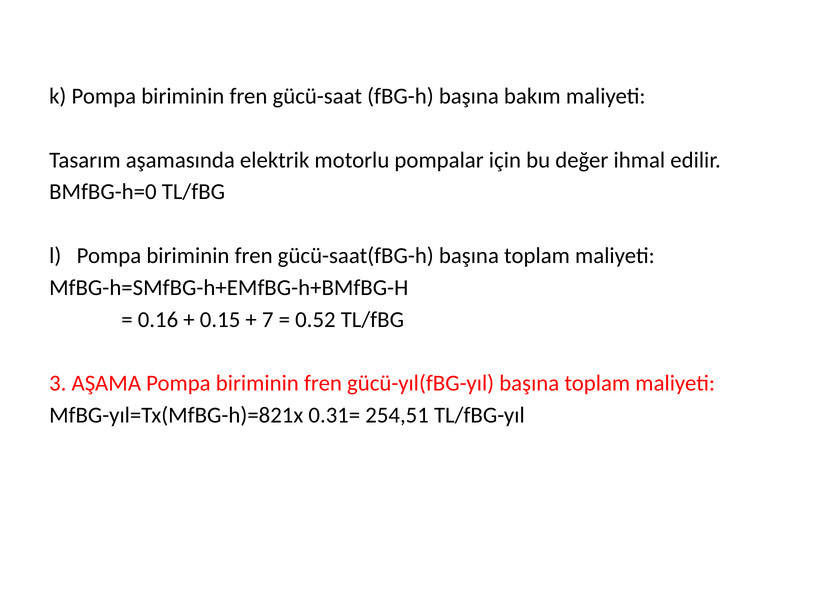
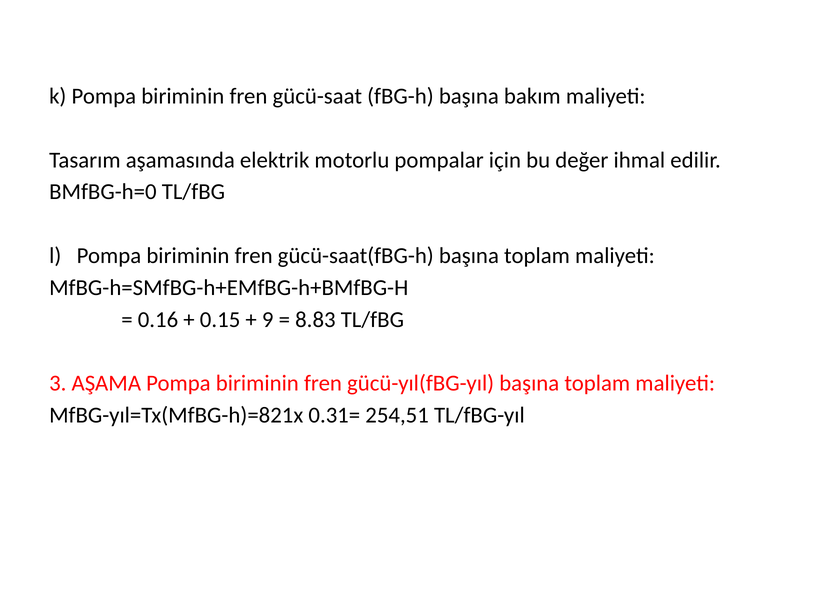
7: 7 -> 9 (268, 320)
0.52: 0.52 -> 8.83 (315, 320)
